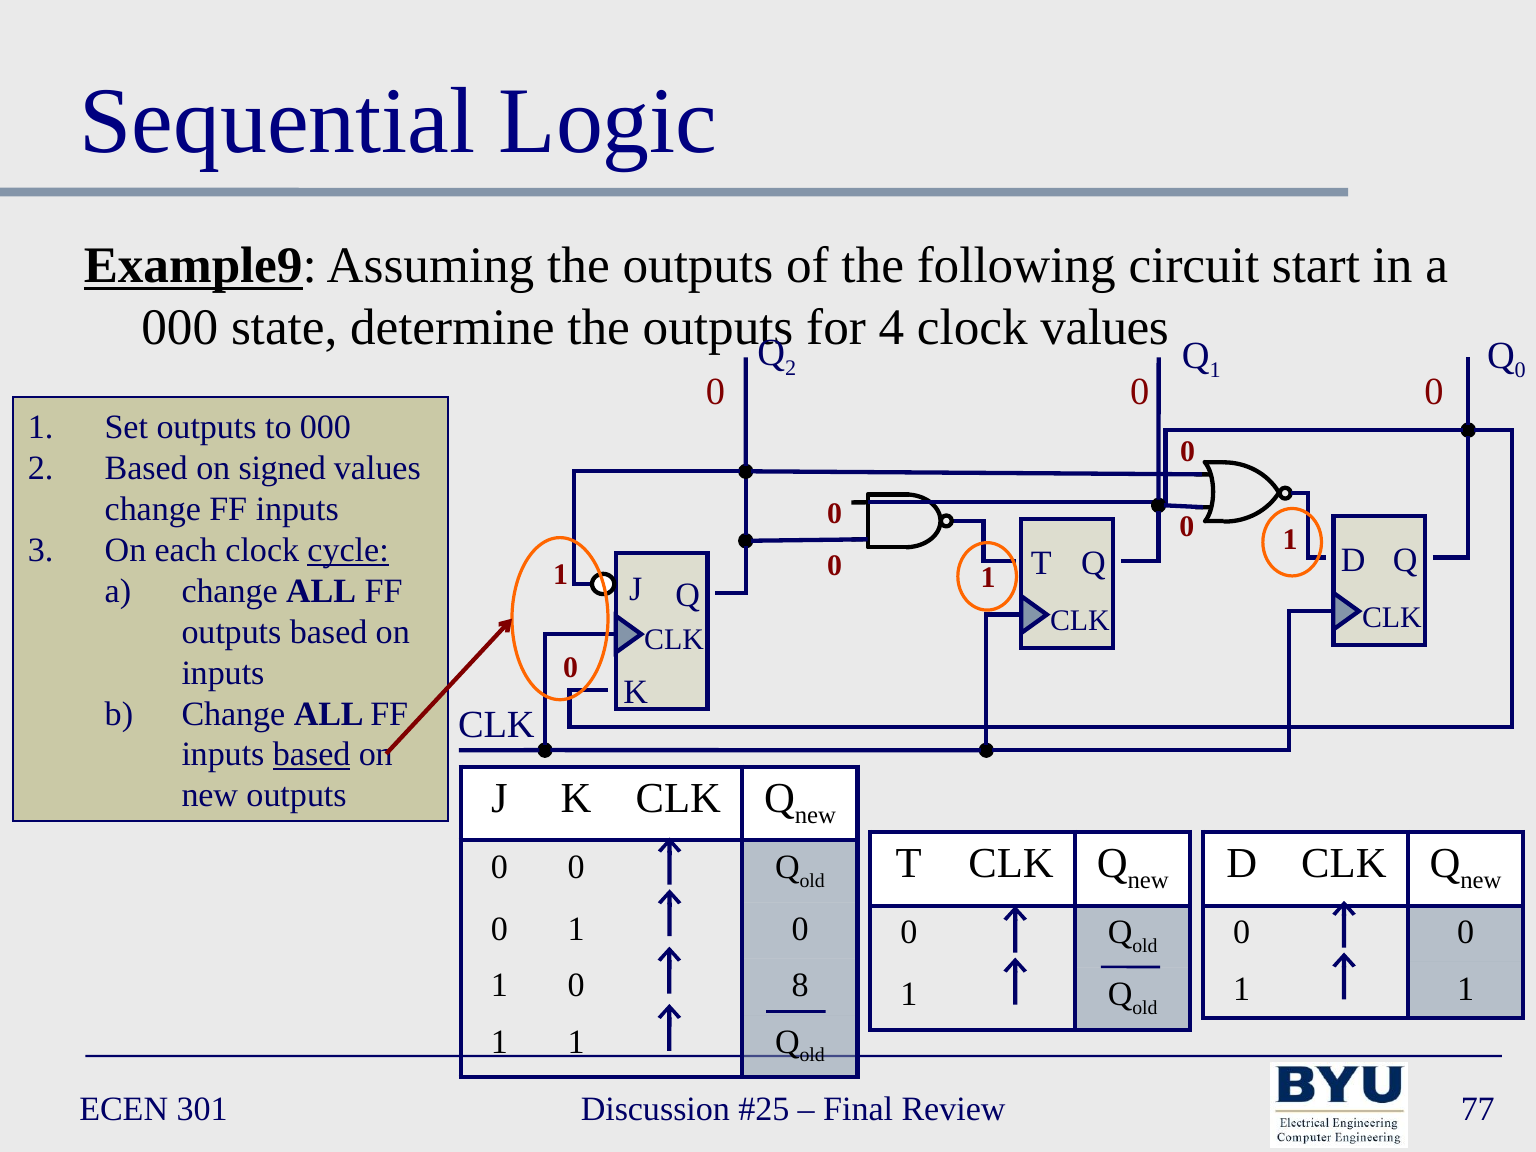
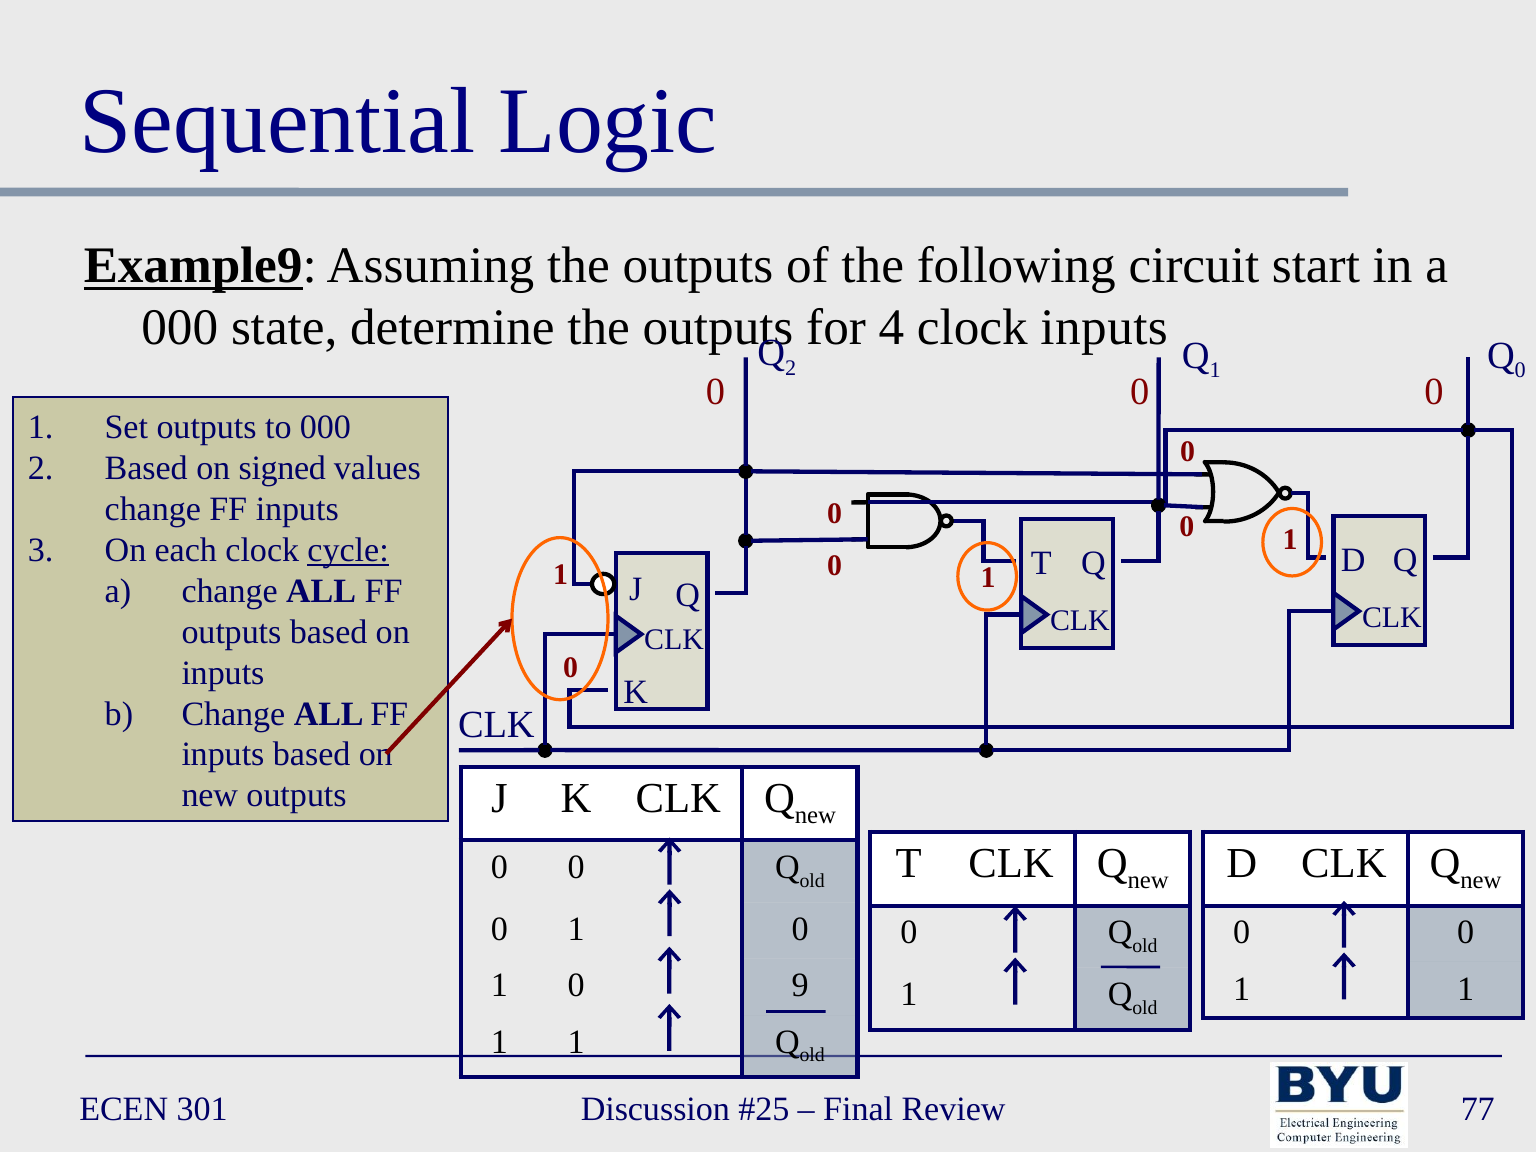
clock values: values -> inputs (1104, 327)
based underline: present -> none (312, 755)
8: 8 -> 9 (800, 986)
